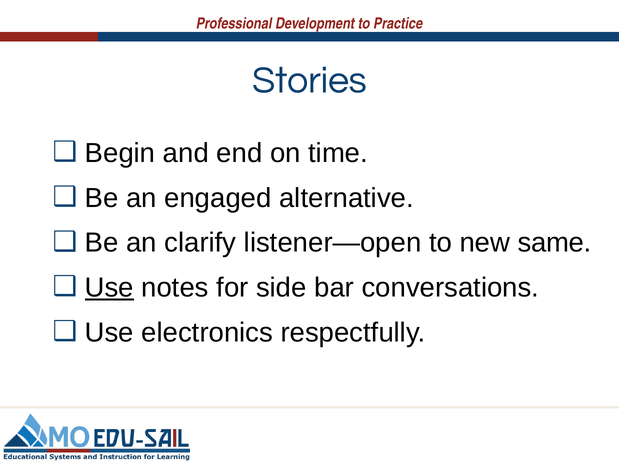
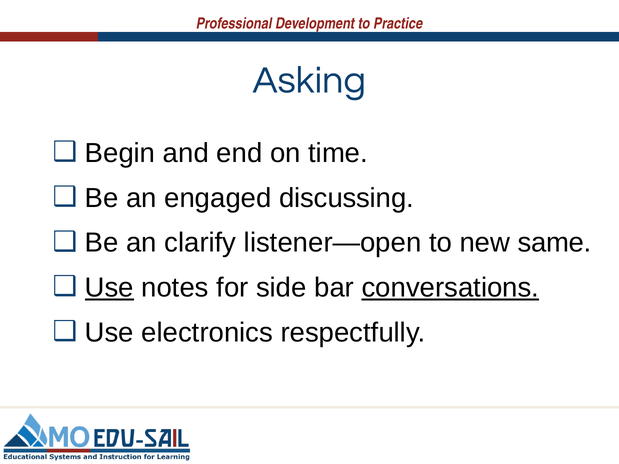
Stories: Stories -> Asking (309, 80)
alternative: alternative -> discussing (347, 198)
conversations underline: none -> present (450, 288)
